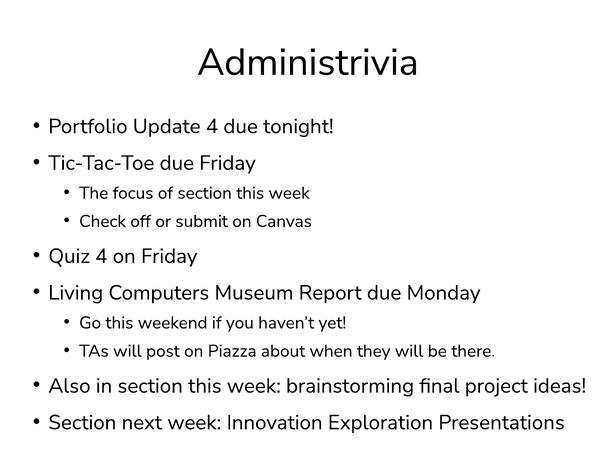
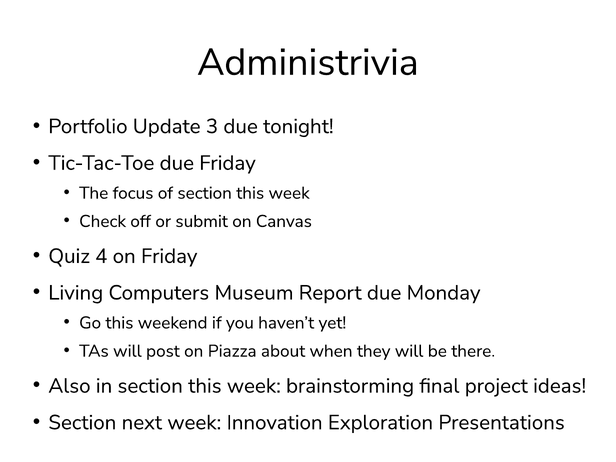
Update 4: 4 -> 3 (212, 126)
